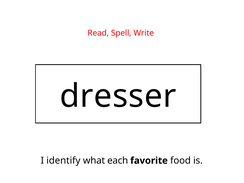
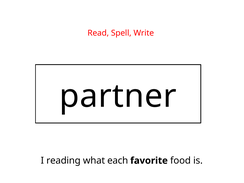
dresser: dresser -> partner (118, 96)
identify: identify -> reading (63, 161)
